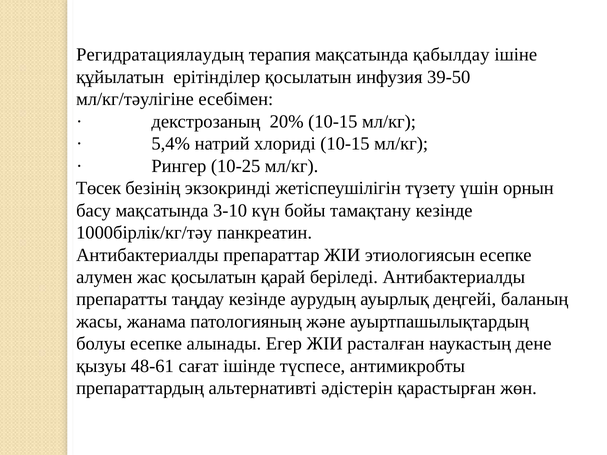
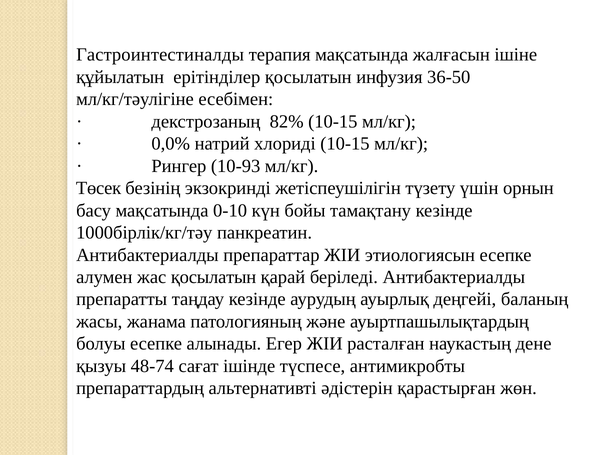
Регидратациялаудың: Регидратациялаудың -> Гастроинтестиналды (160, 55)
қабылдау: қабылдау -> жалғасын (451, 55)
39-50: 39-50 -> 36-50 (449, 77)
20%: 20% -> 82% (287, 122)
5,4%: 5,4% -> 0,0% (171, 144)
10-25: 10-25 -> 10-93 (236, 166)
3-10: 3-10 -> 0-10 (230, 211)
48-61: 48-61 -> 48-74 (152, 366)
